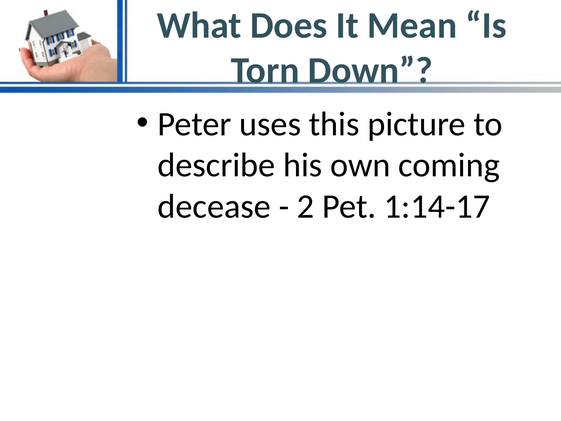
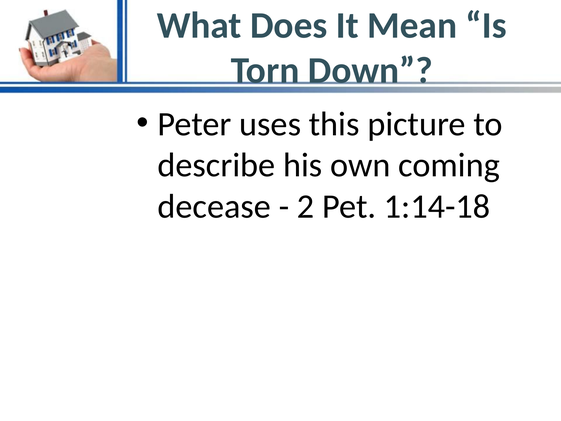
1:14-17: 1:14-17 -> 1:14-18 (437, 206)
